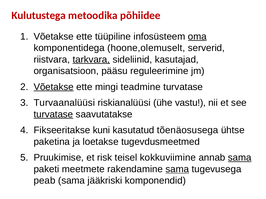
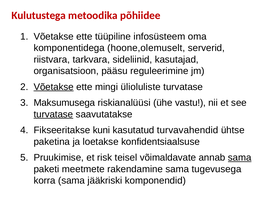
oma underline: present -> none (197, 37)
tarkvara underline: present -> none (91, 60)
teadmine: teadmine -> ülioluliste (141, 87)
Turvaanalüüsi: Turvaanalüüsi -> Maksumusega (64, 103)
tõenäosusega: tõenäosusega -> turvavahendid (188, 131)
tugevdusmeetmed: tugevdusmeetmed -> konfidentsiaalsuse (160, 142)
kokkuviimine: kokkuviimine -> võimaldavate (168, 158)
sama underline: present -> none (177, 170)
peab: peab -> korra (45, 181)
